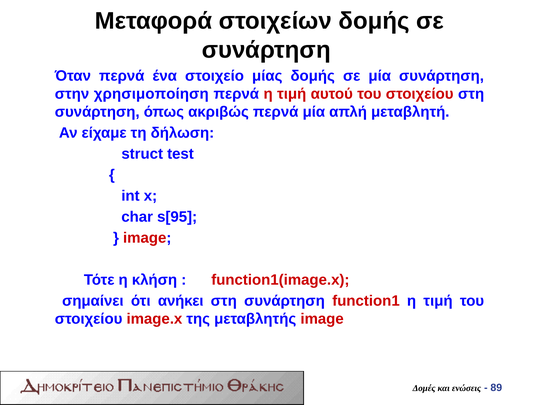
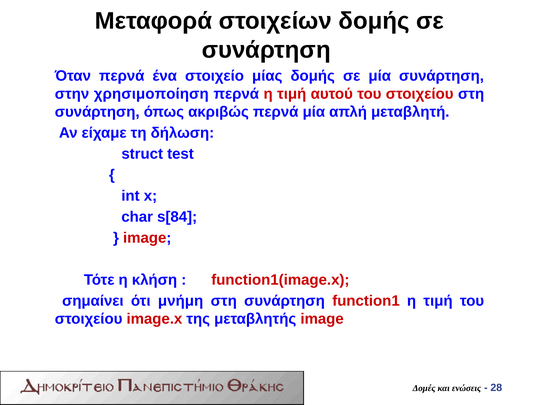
s[95: s[95 -> s[84 (177, 216)
ανήκει: ανήκει -> μνήμη (181, 300)
89: 89 -> 28 (496, 387)
